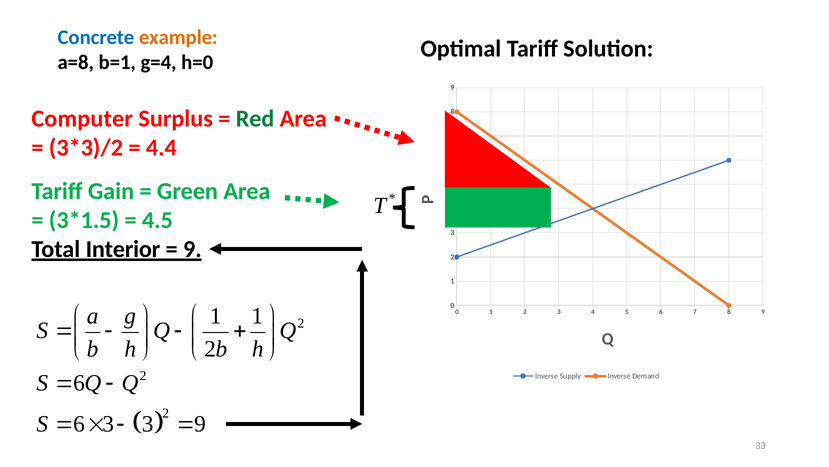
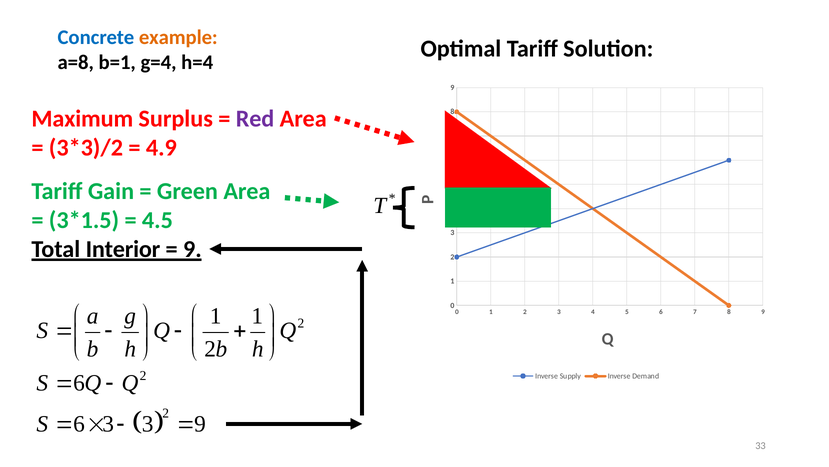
h=0: h=0 -> h=4 (197, 62)
Computer: Computer -> Maximum (82, 119)
Red colour: green -> purple (255, 119)
4.4: 4.4 -> 4.9 (161, 148)
